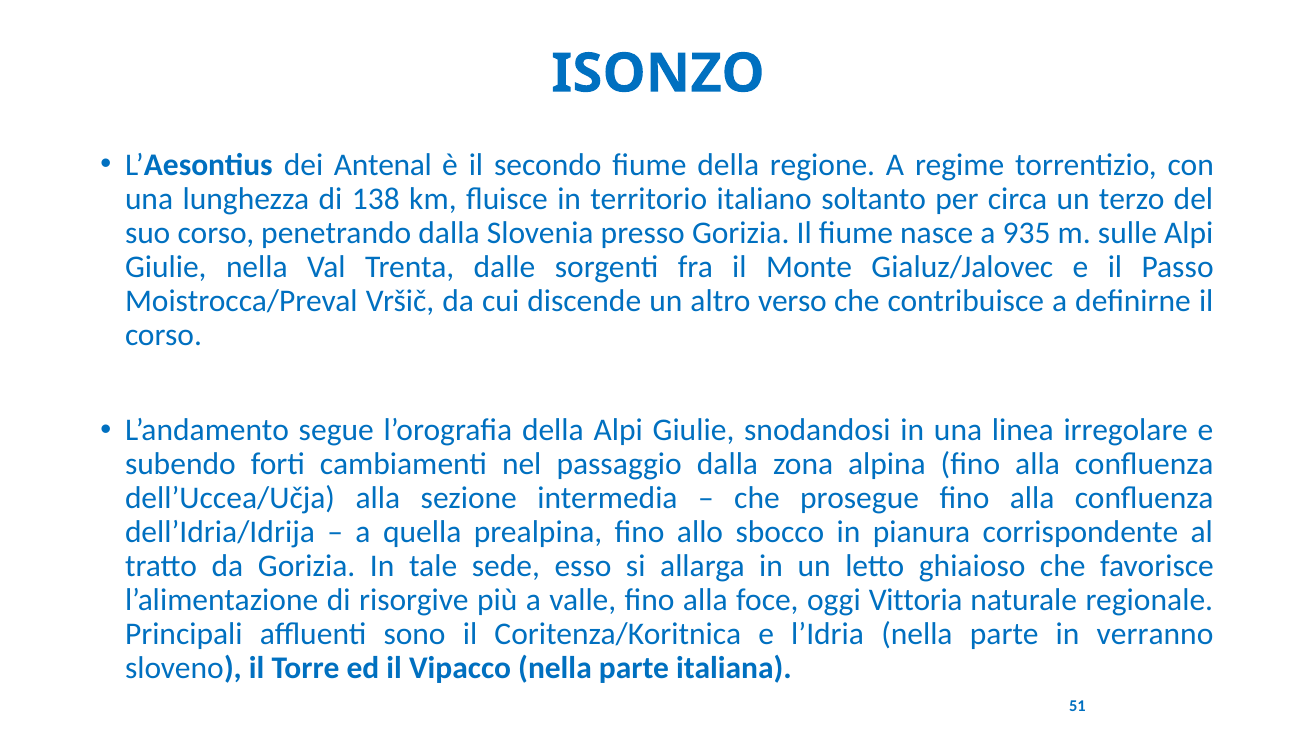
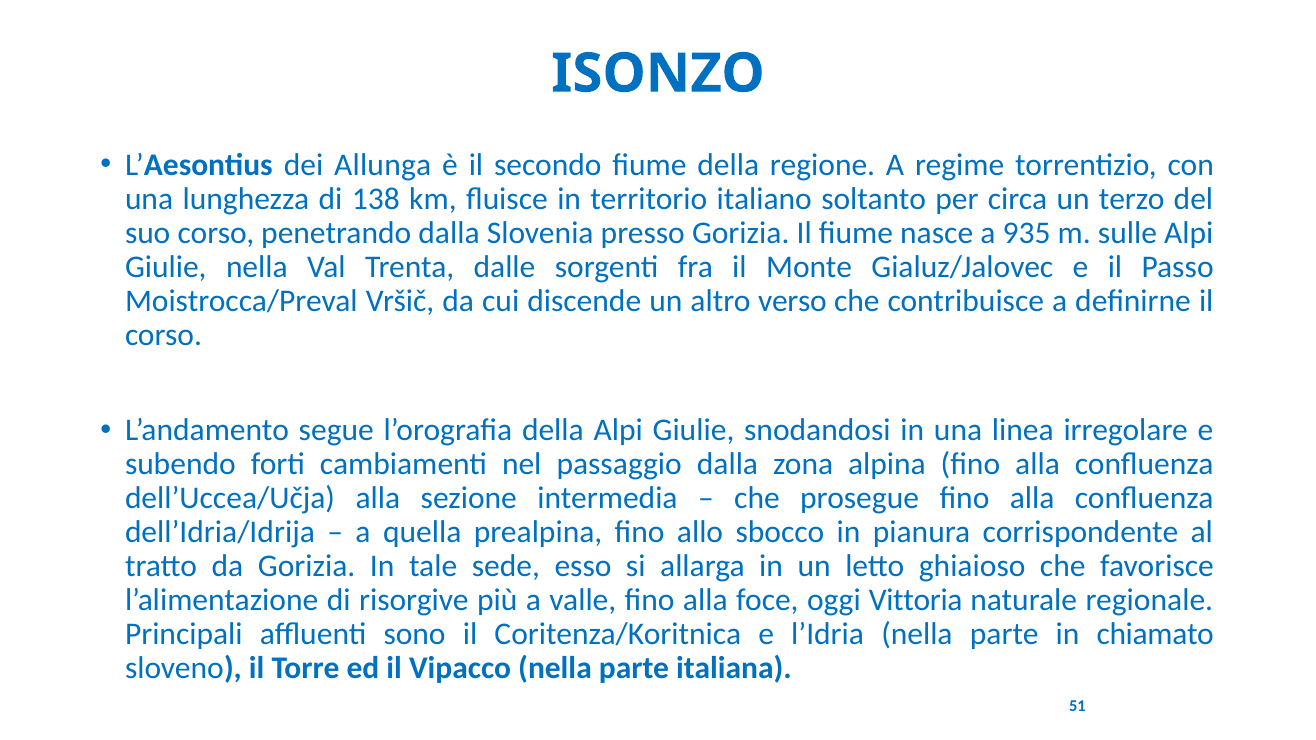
Antenal: Antenal -> Allunga (383, 165)
verranno: verranno -> chiamato (1155, 635)
